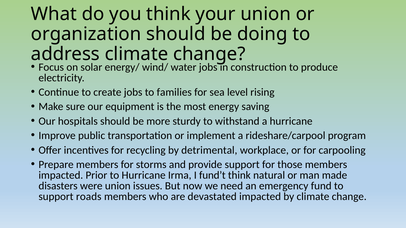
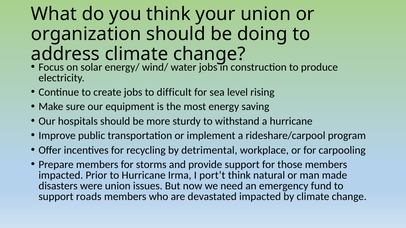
families: families -> difficult (174, 92)
fund’t: fund’t -> port’t (212, 175)
